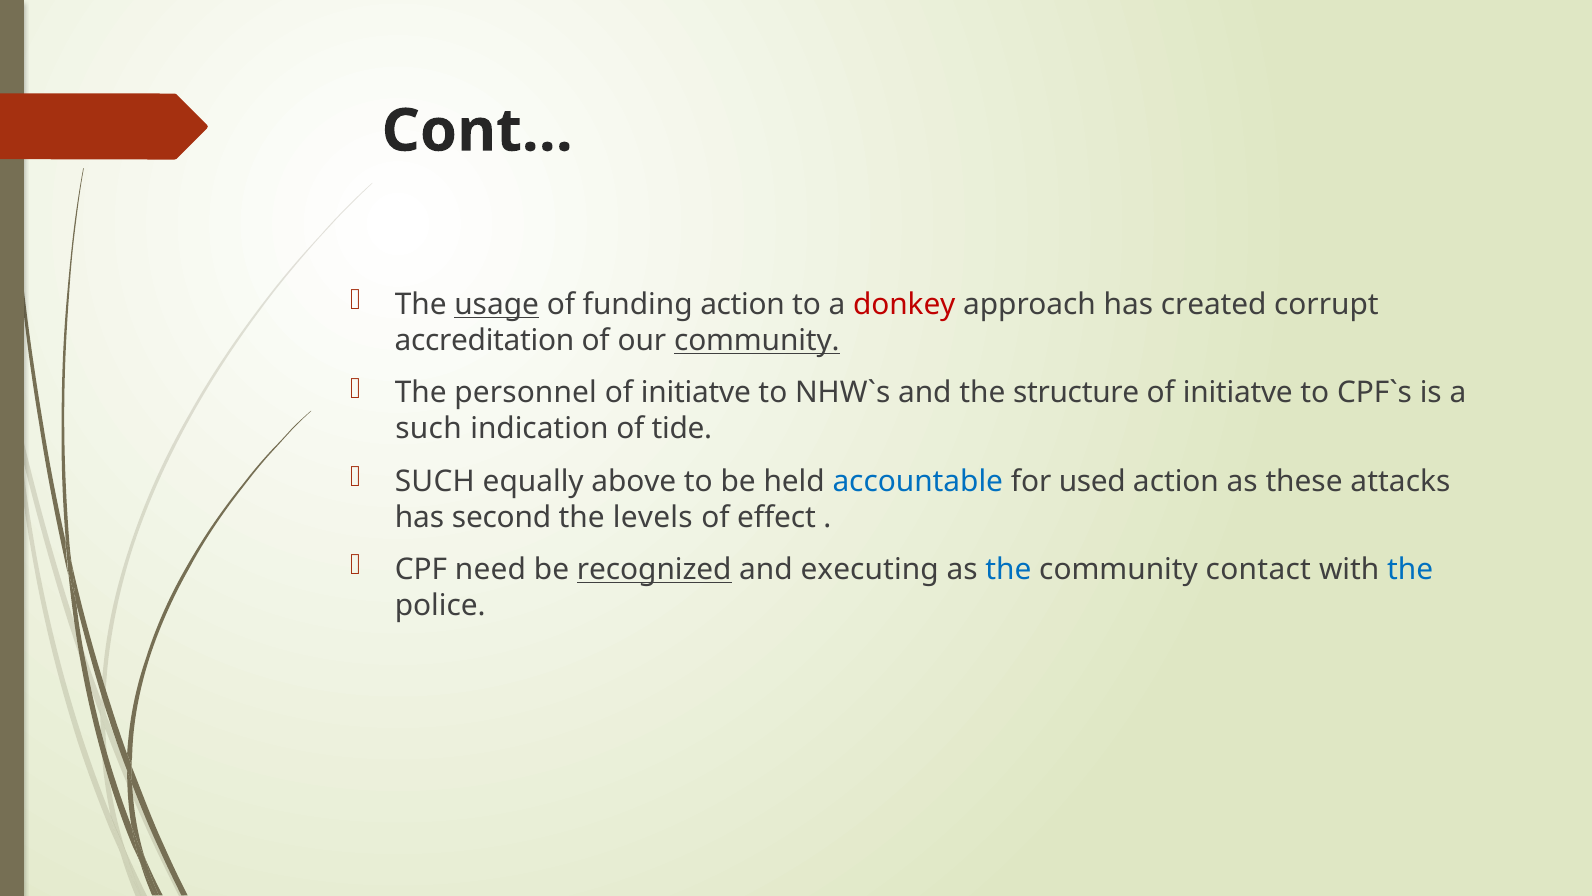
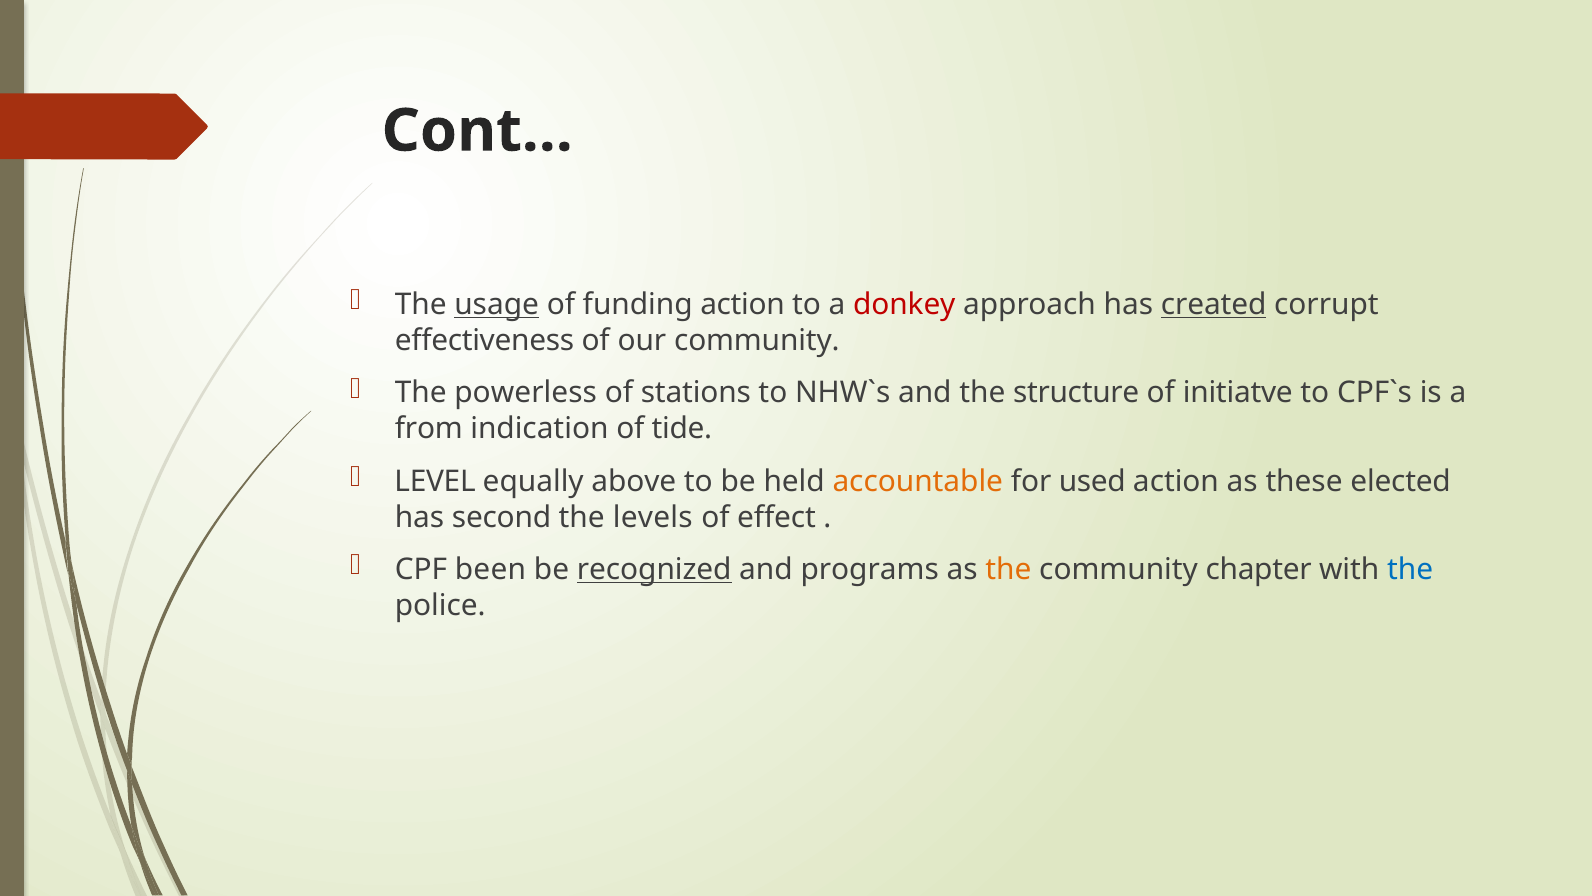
created underline: none -> present (1214, 305)
accreditation: accreditation -> effectiveness (484, 340)
community underline: present -> none (757, 340)
personnel: personnel -> powerless (526, 393)
initiatve: initiatve -> stations (696, 393)
such: such -> from (429, 429)
SUCH: SUCH -> LEVEL (435, 481)
accountable colour: blue -> orange (918, 481)
attacks: attacks -> elected (1401, 481)
need: need -> been (490, 569)
executing: executing -> programs (870, 569)
the colour: blue -> orange (1008, 569)
contact: contact -> chapter (1259, 569)
